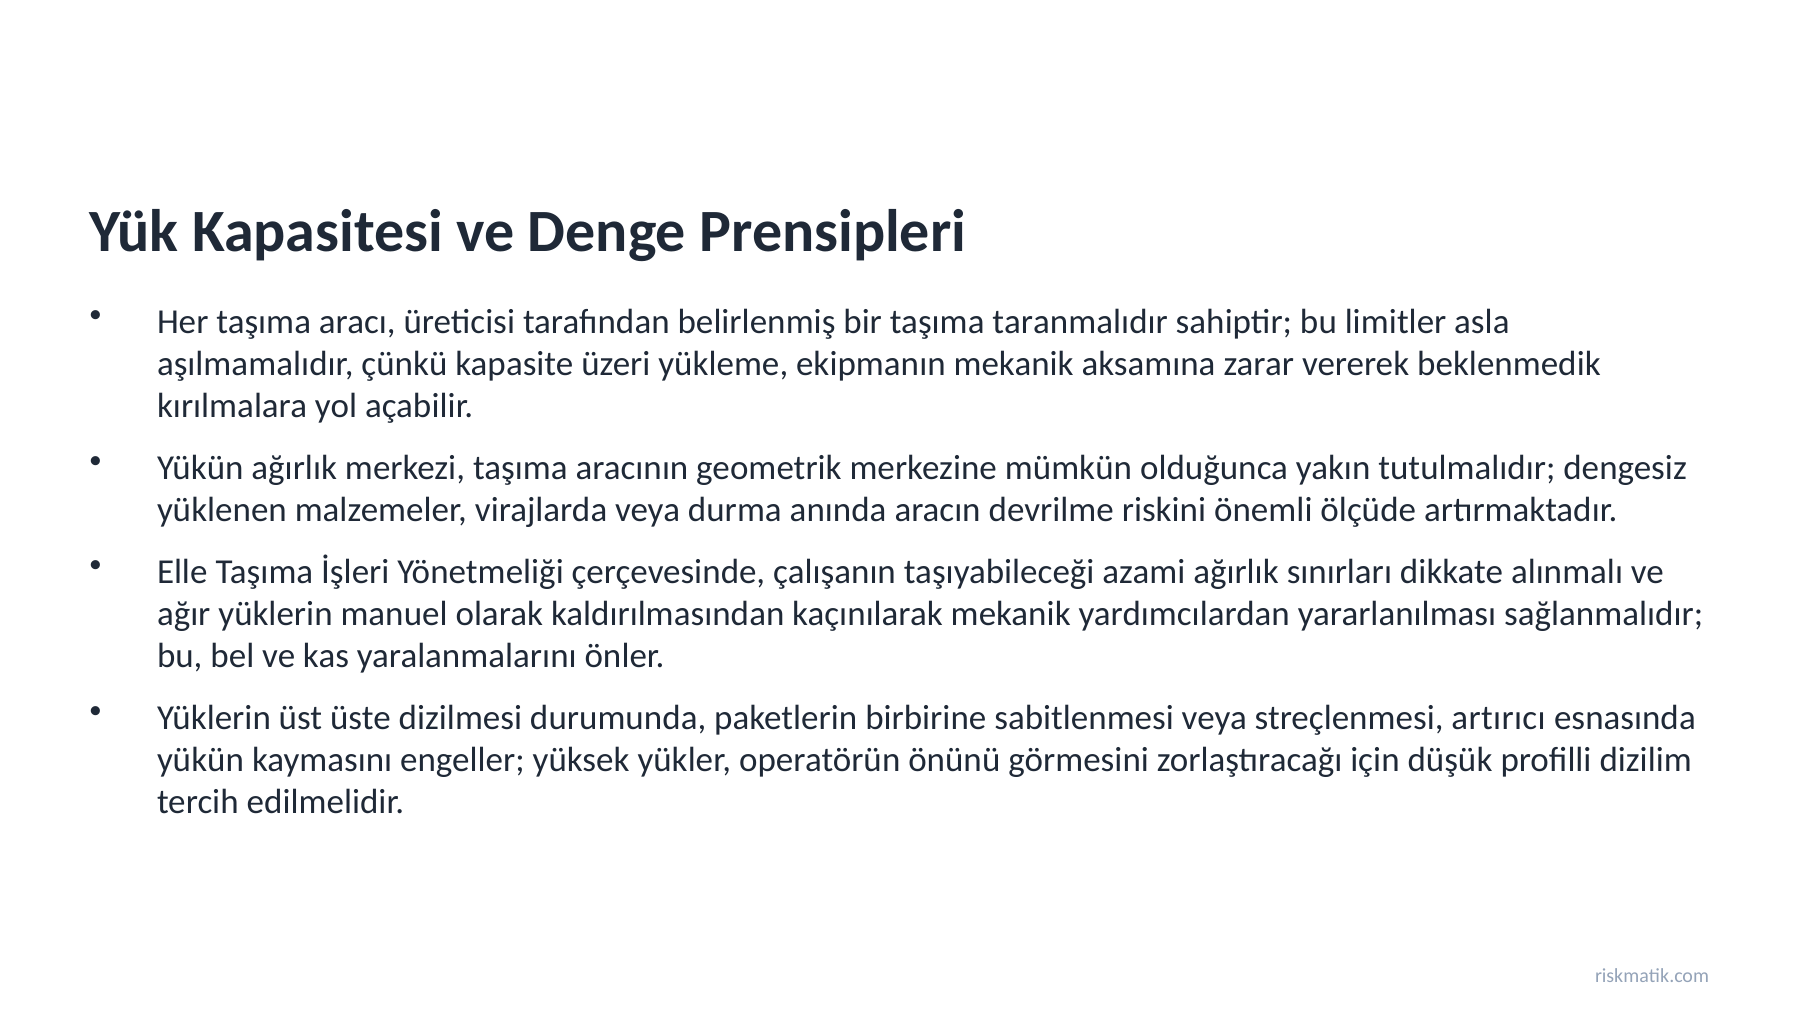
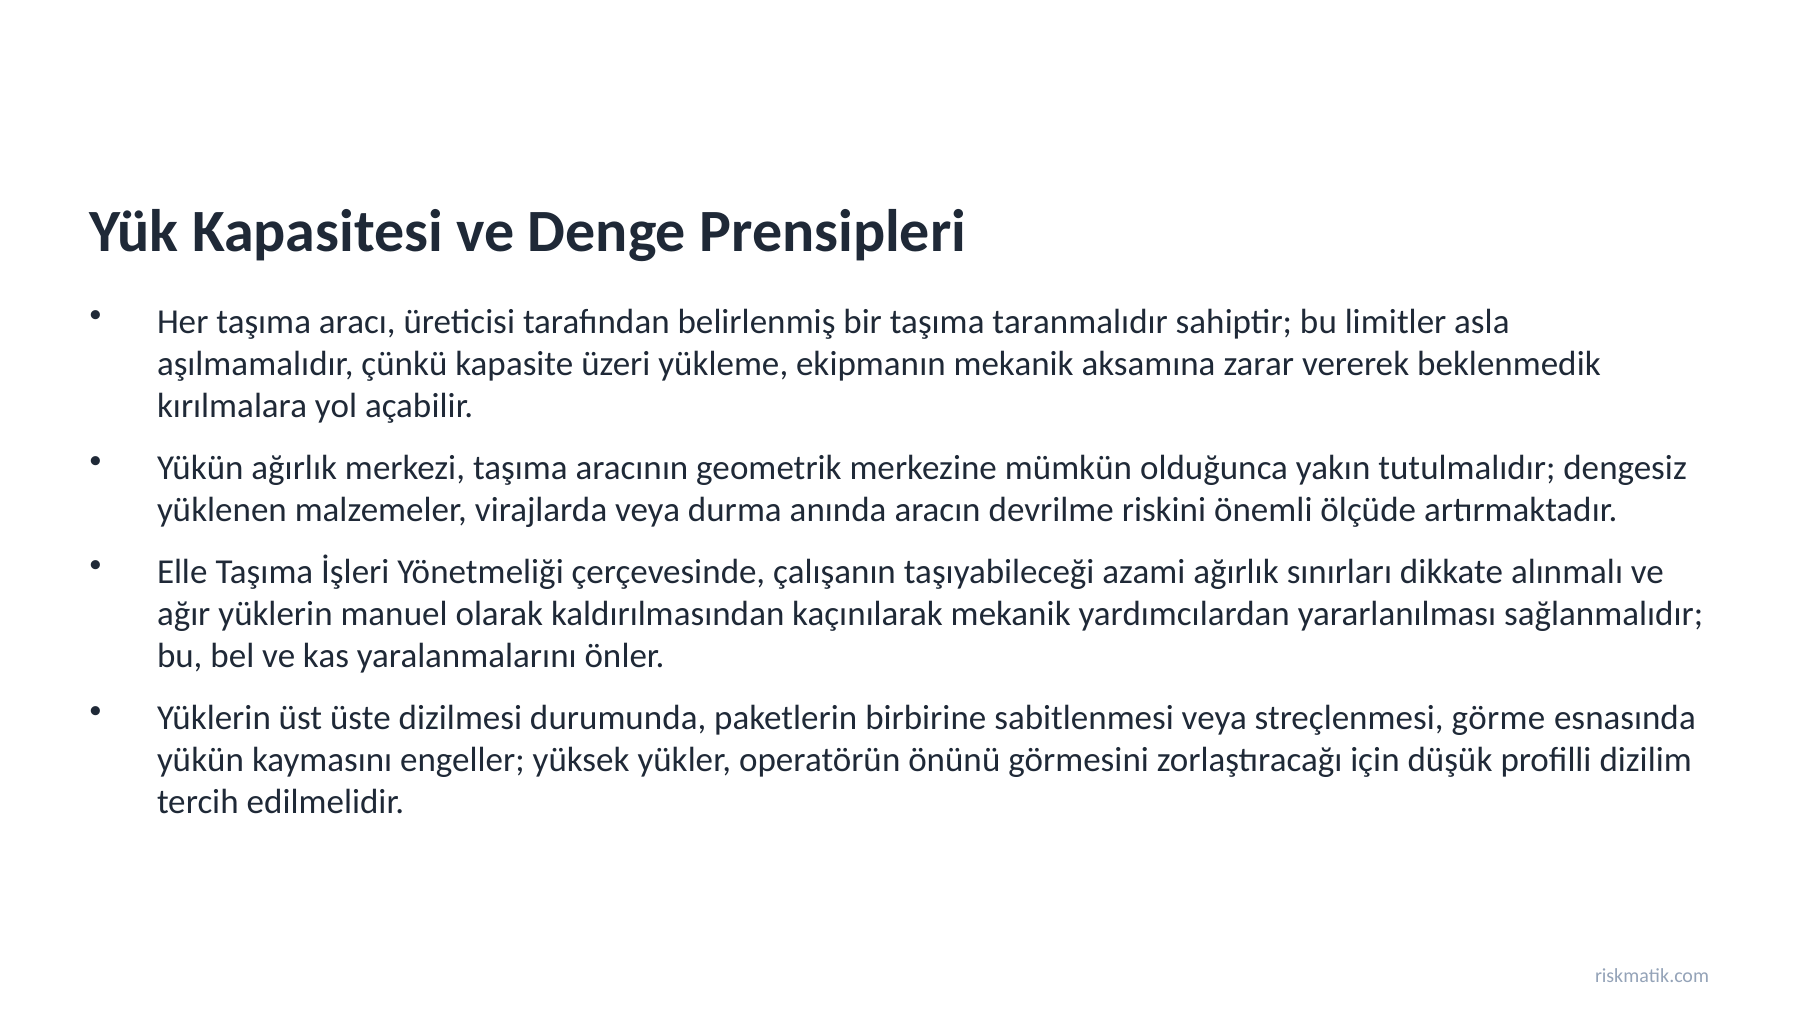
artırıcı: artırıcı -> görme (1498, 718)
